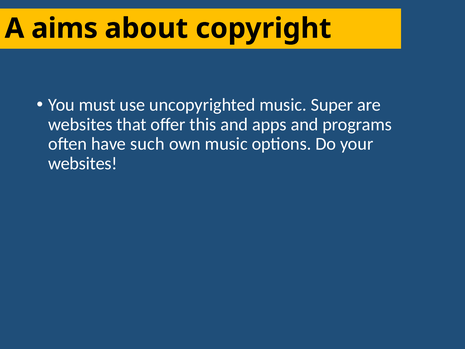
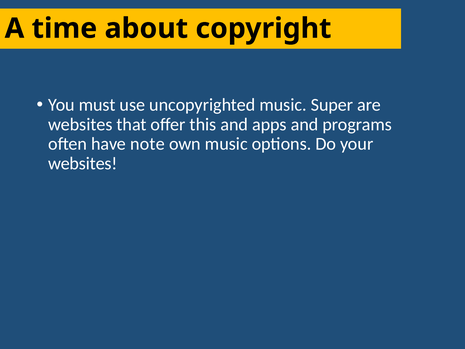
aims: aims -> time (64, 28)
such: such -> note (147, 144)
